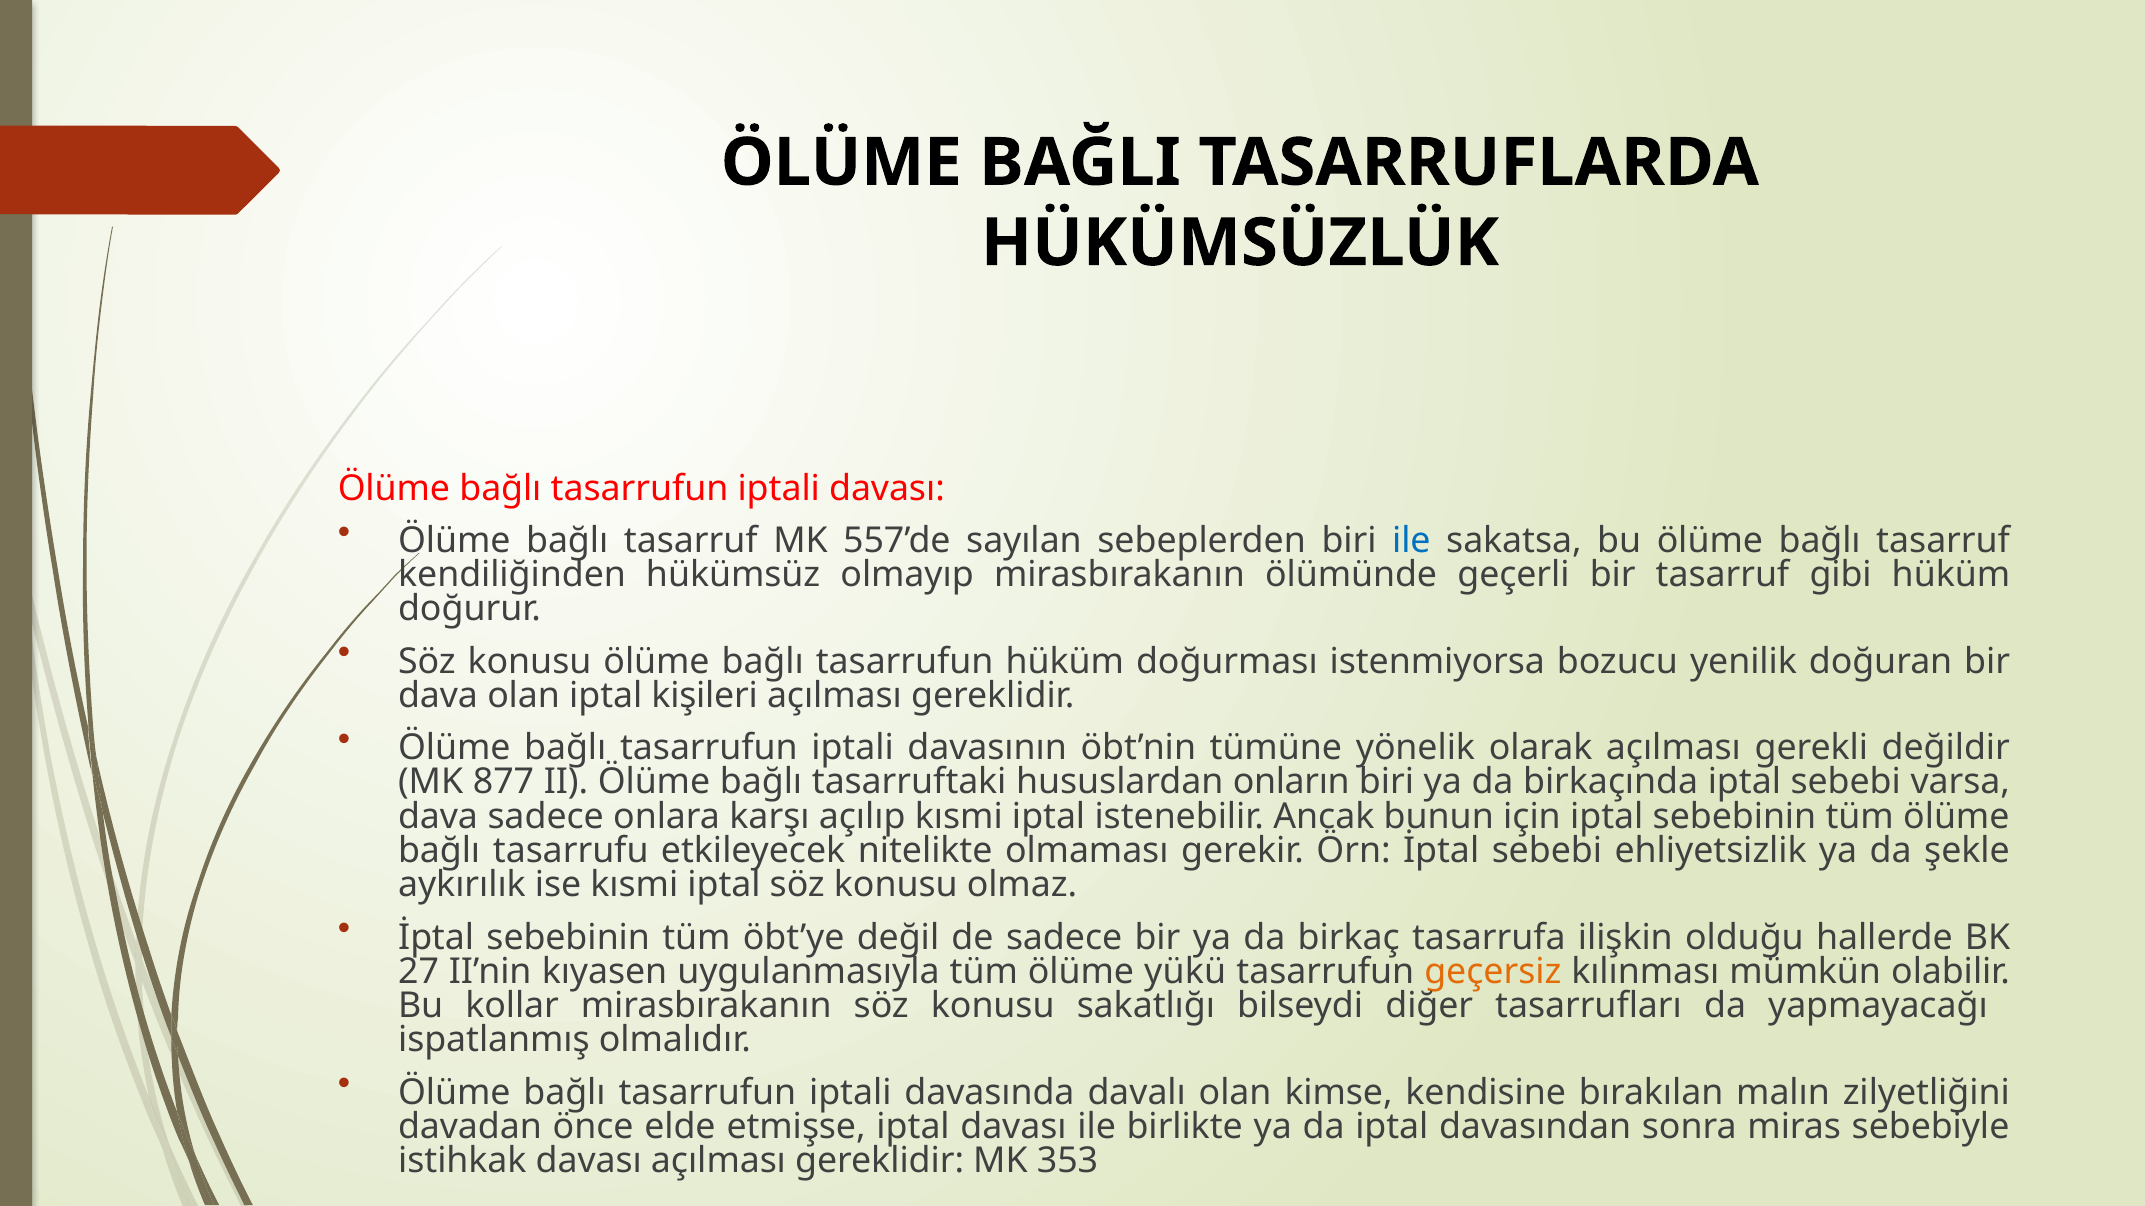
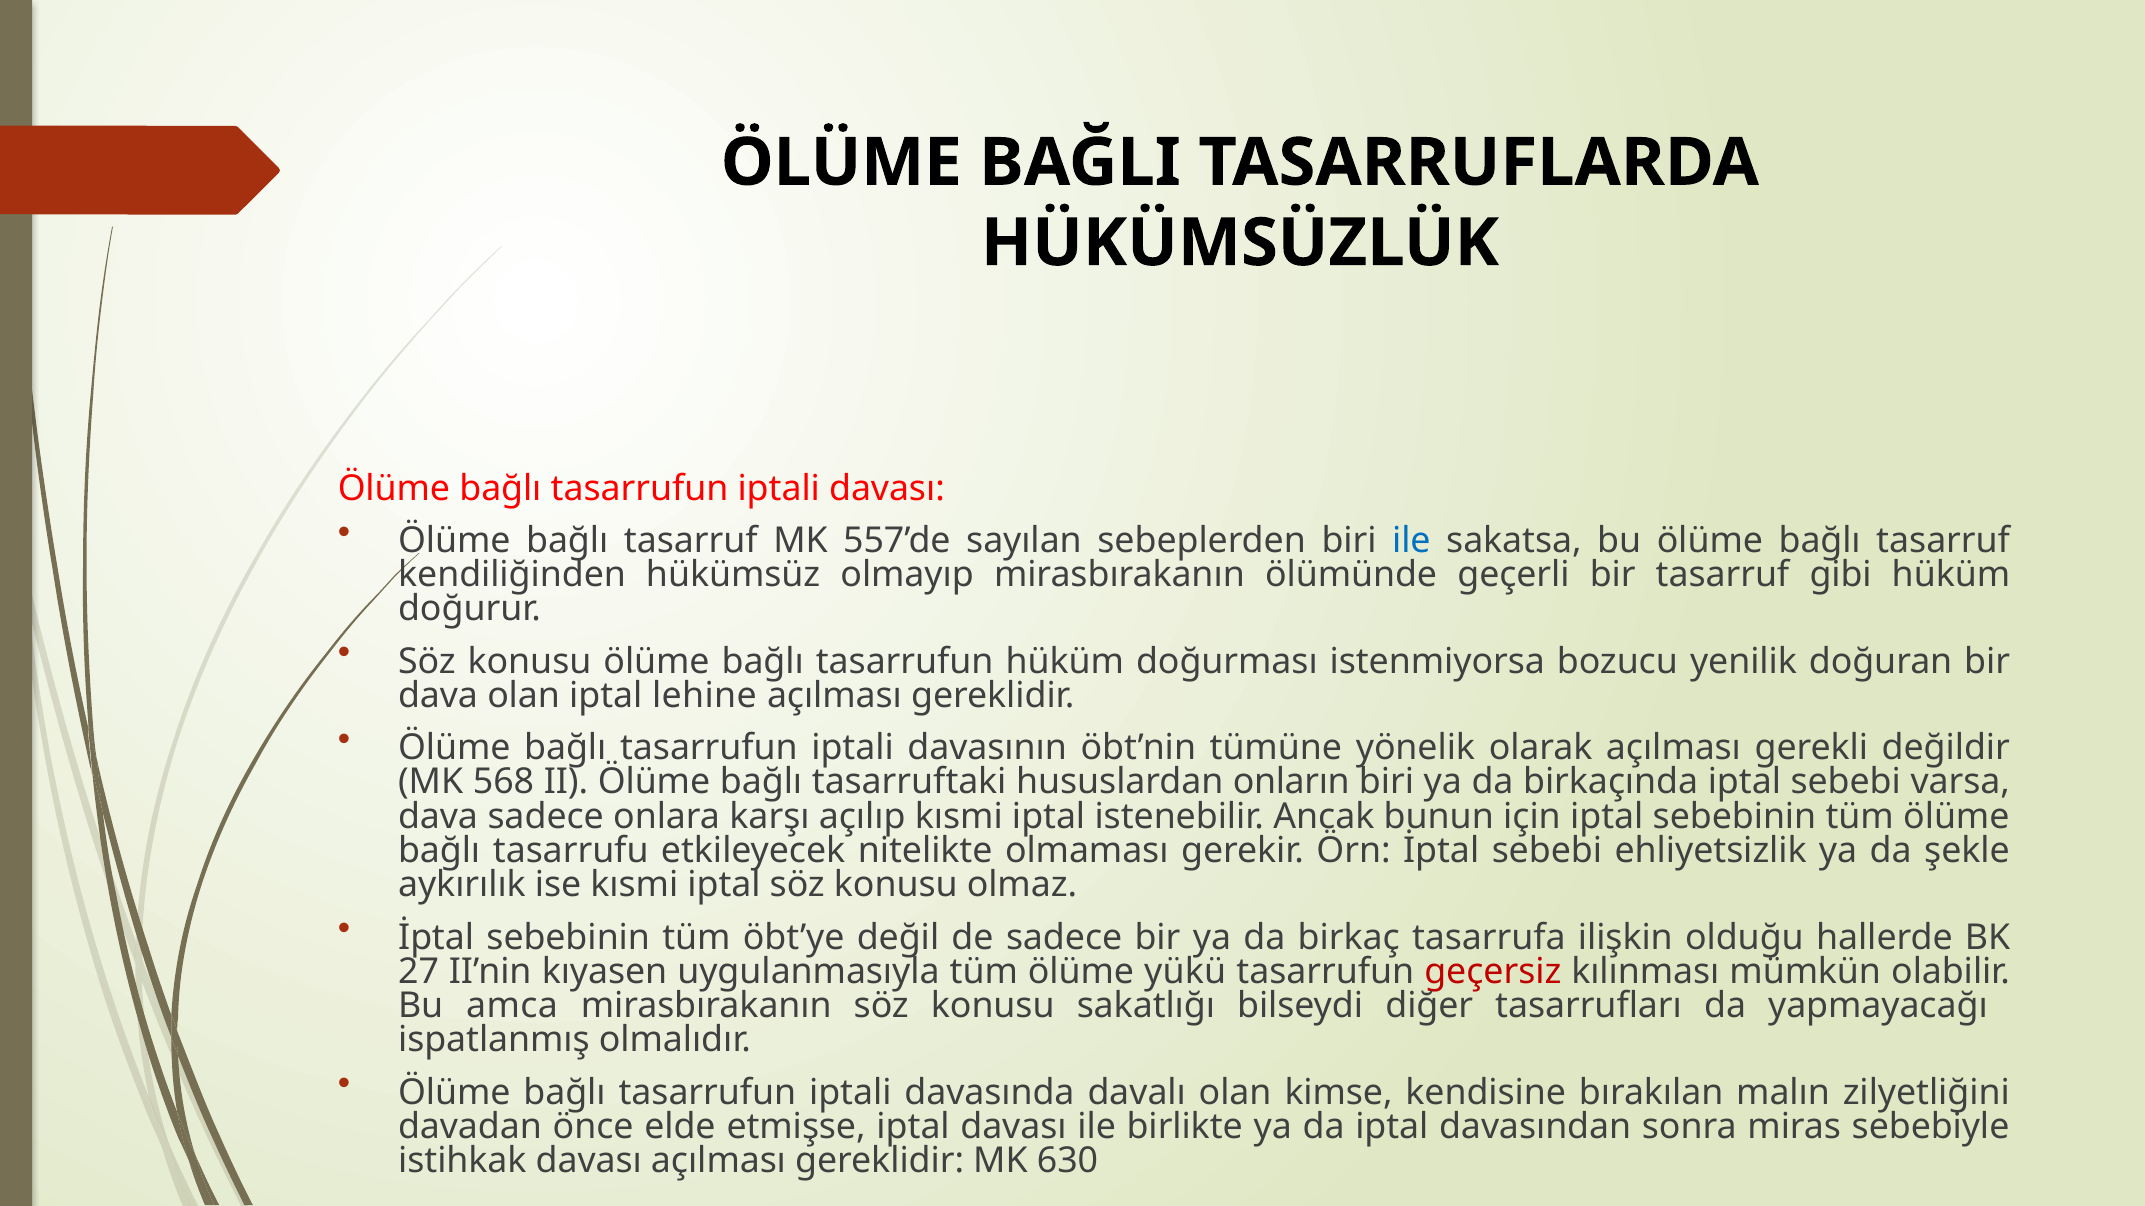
kişileri: kişileri -> lehine (704, 696)
877: 877 -> 568 (503, 783)
geçersiz colour: orange -> red (1493, 972)
kollar: kollar -> amca (512, 1006)
353: 353 -> 630 (1068, 1162)
